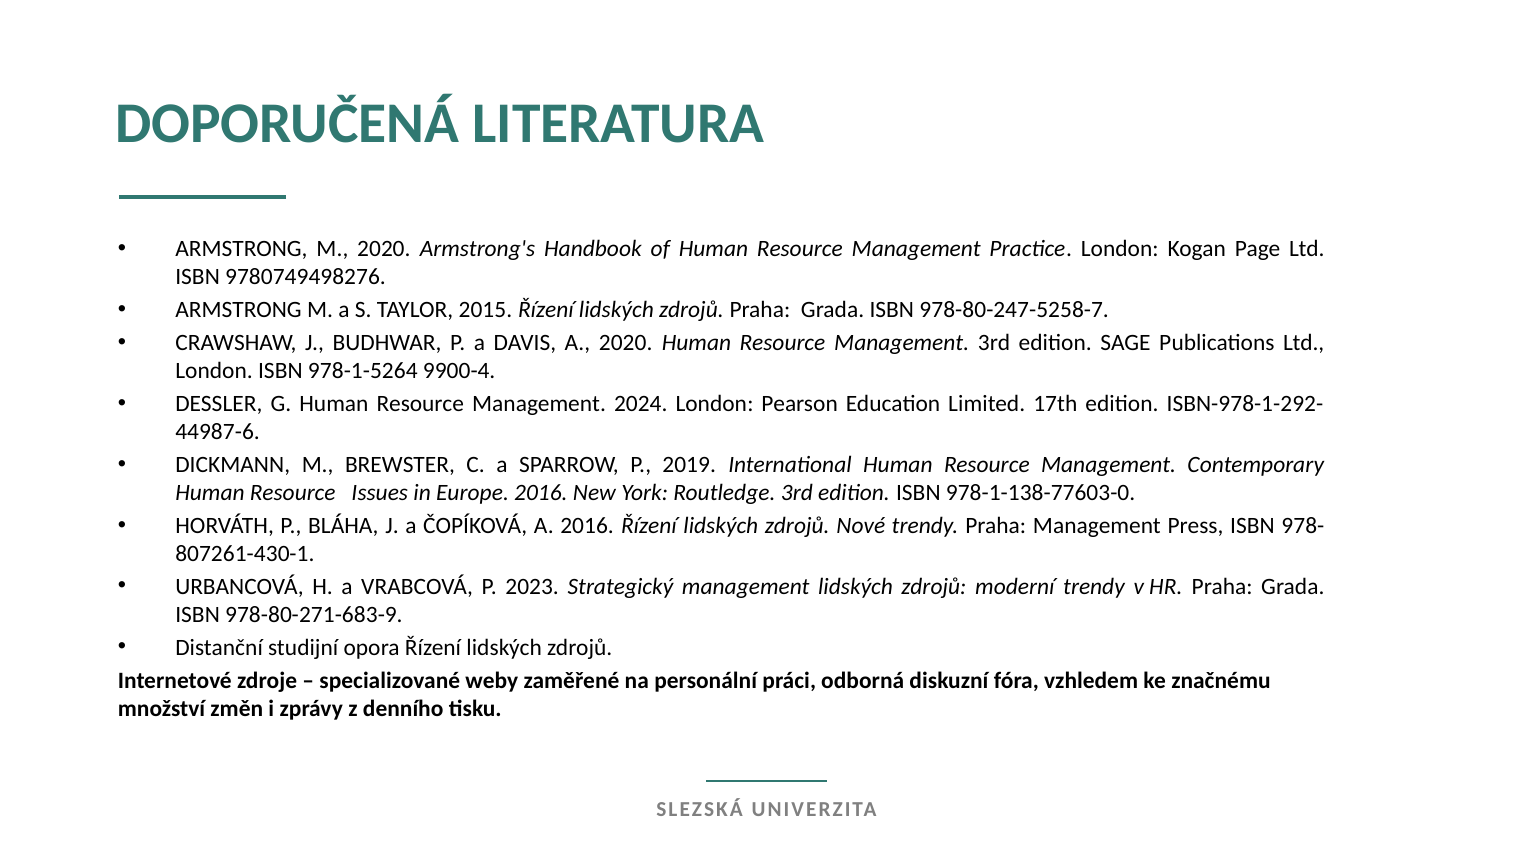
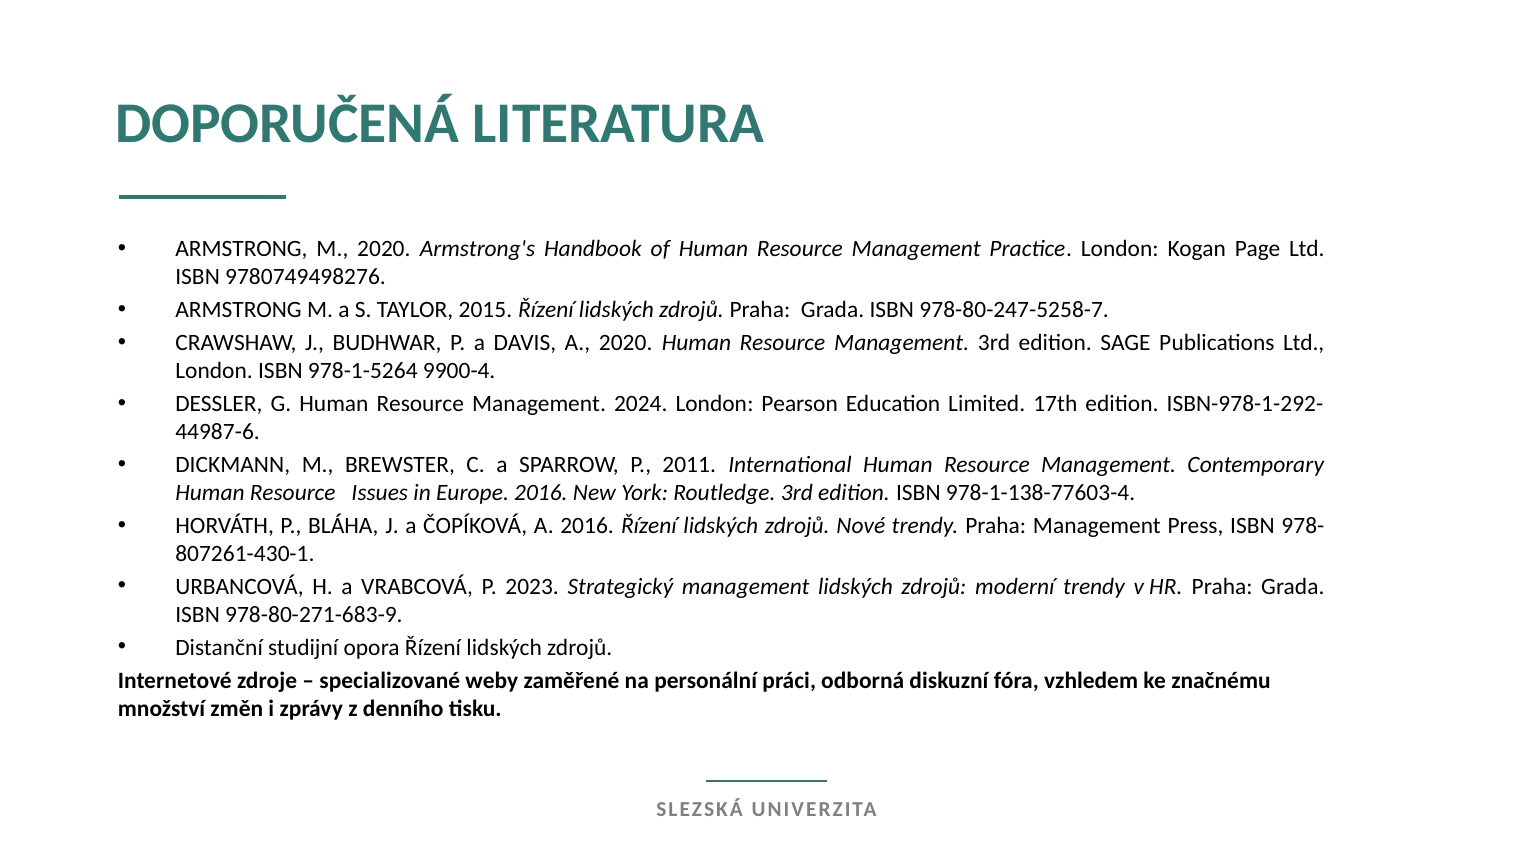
2019: 2019 -> 2011 (689, 465)
978-1-138-77603-0: 978-1-138-77603-0 -> 978-1-138-77603-4 (1041, 493)
